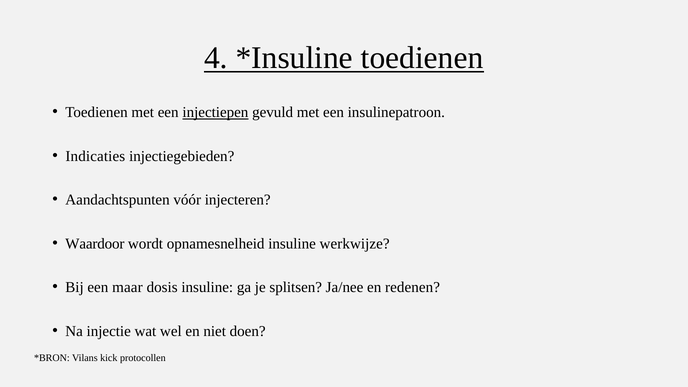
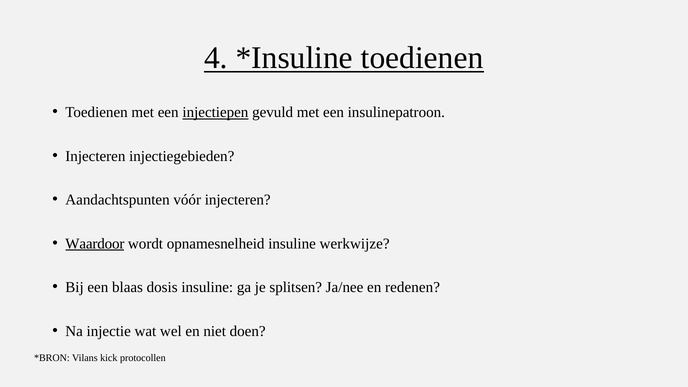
Indicaties: Indicaties -> Injecteren (95, 156)
Waardoor underline: none -> present (95, 244)
maar: maar -> blaas (128, 287)
